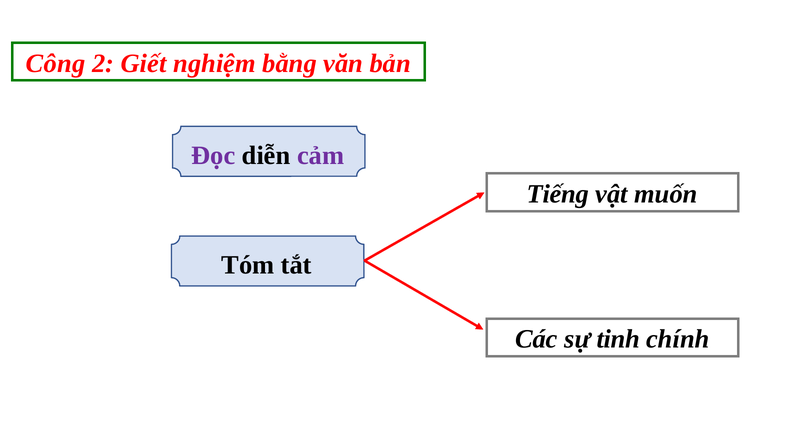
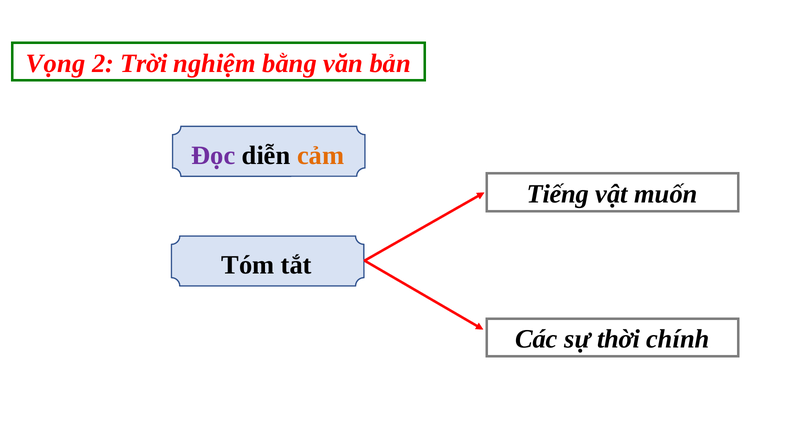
Công: Công -> Vọng (56, 63)
Giết: Giết -> Trời (144, 63)
cảm colour: purple -> orange (321, 156)
tinh: tinh -> thời (618, 340)
